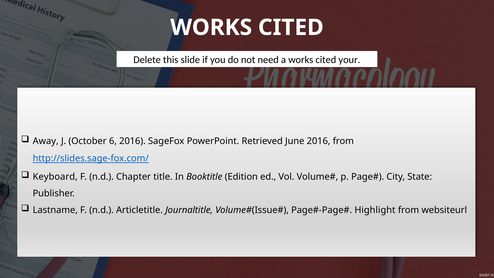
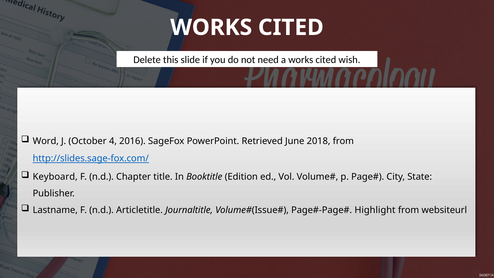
your: your -> wish (349, 60)
Away: Away -> Word (46, 141)
6: 6 -> 4 (113, 141)
June 2016: 2016 -> 2018 (319, 141)
